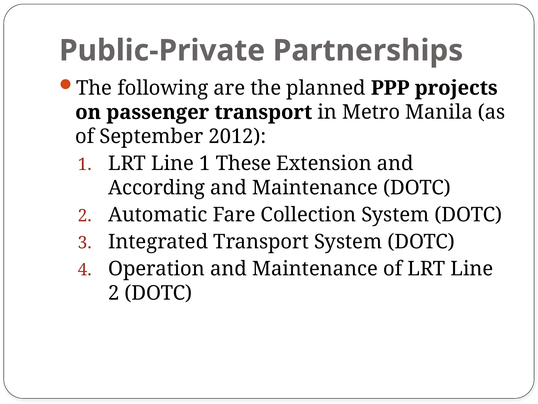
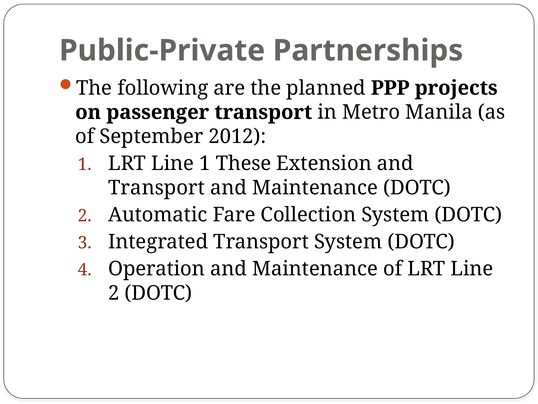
According: According -> Transport (157, 188)
